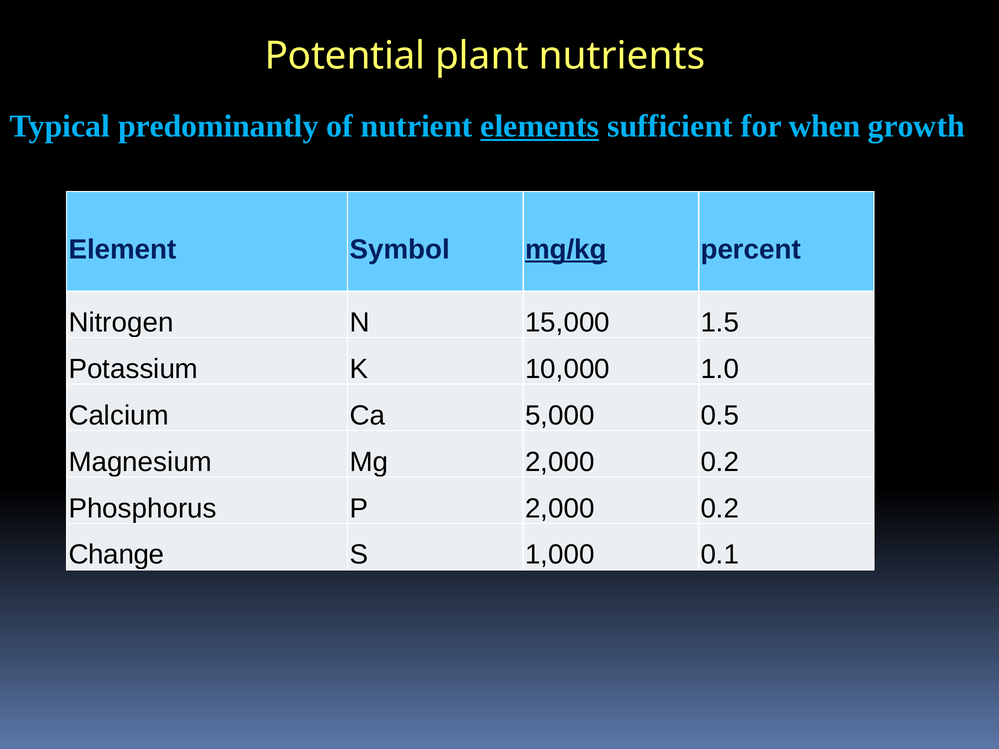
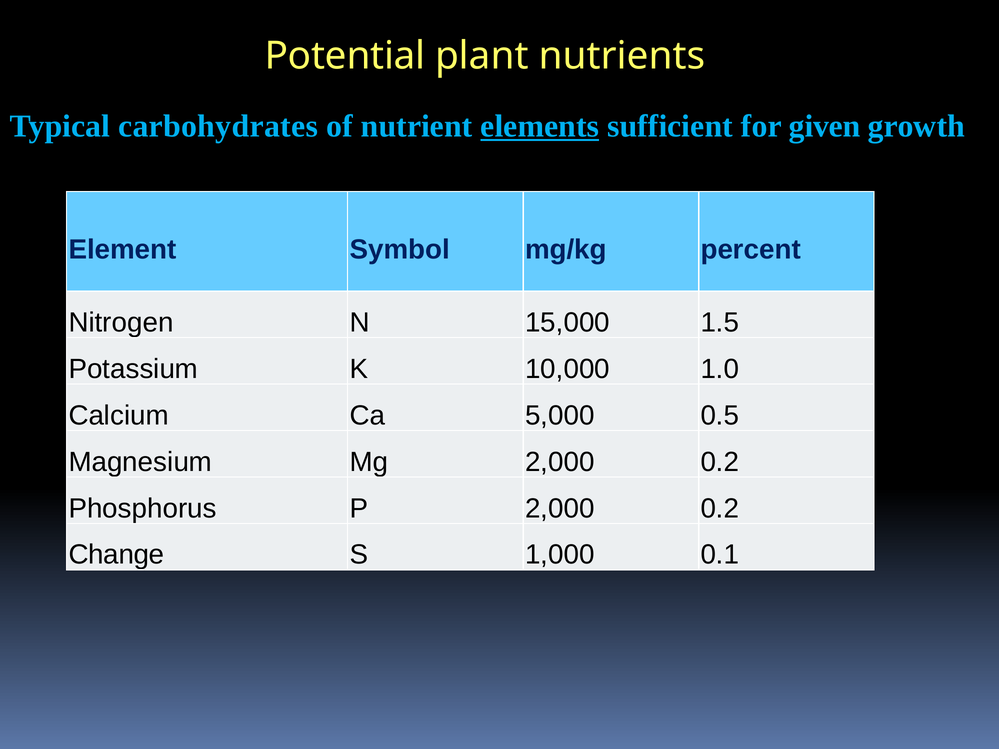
predominantly: predominantly -> carbohydrates (218, 126)
when: when -> given (825, 126)
mg/kg underline: present -> none (566, 250)
